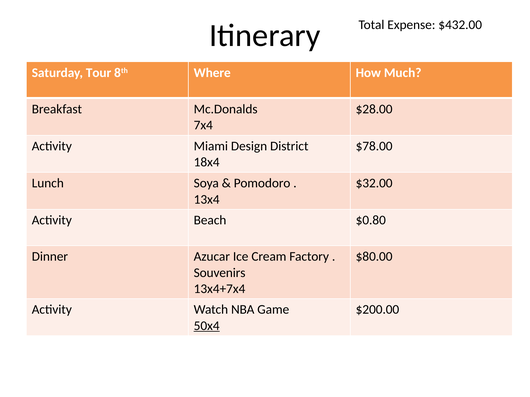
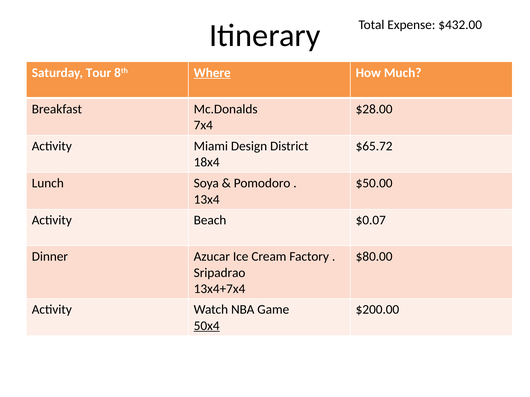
Where underline: none -> present (212, 73)
$78.00: $78.00 -> $65.72 (374, 146)
$32.00: $32.00 -> $50.00 (374, 183)
$0.80: $0.80 -> $0.07 (371, 221)
Souvenirs: Souvenirs -> Sripadrao (220, 273)
